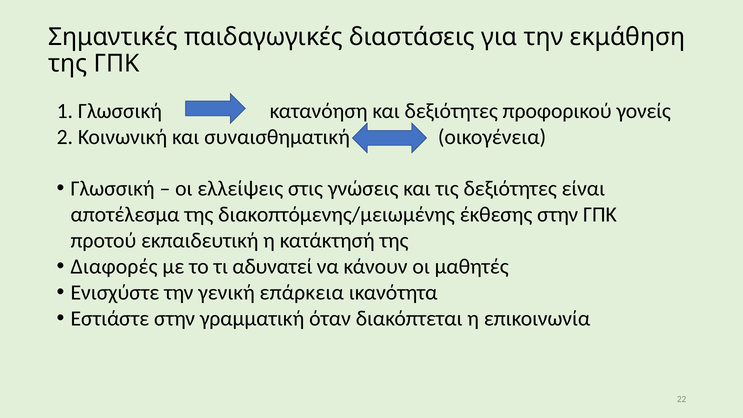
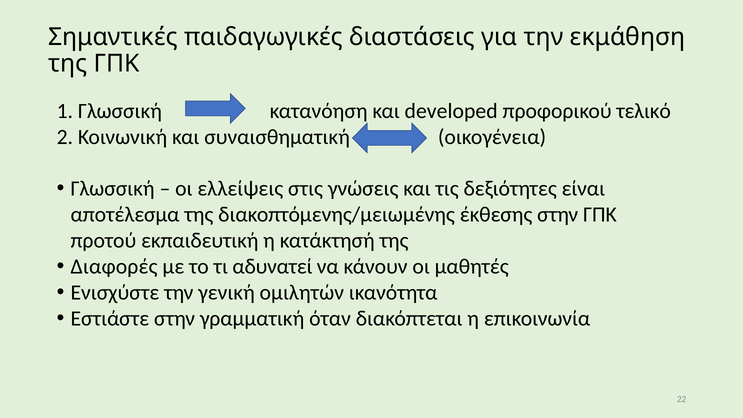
και δεξιότητες: δεξιότητες -> developed (451, 111)
γονείς: γονείς -> τελικό (644, 111)
επάρκεια: επάρκεια -> ομιλητών (302, 293)
